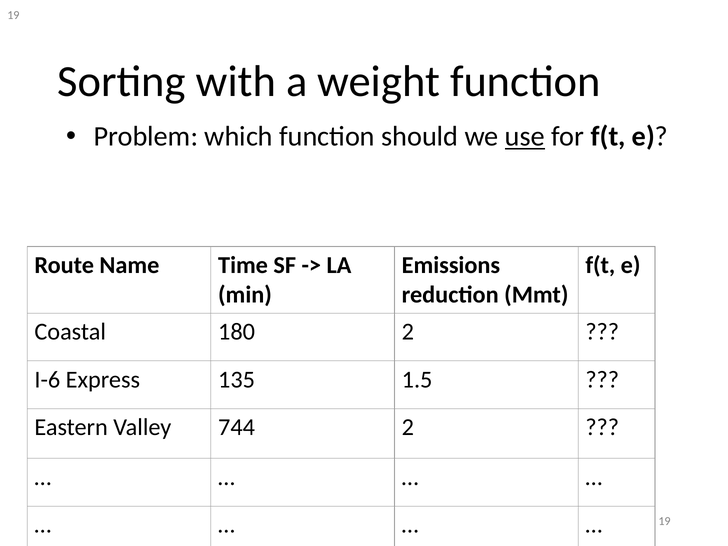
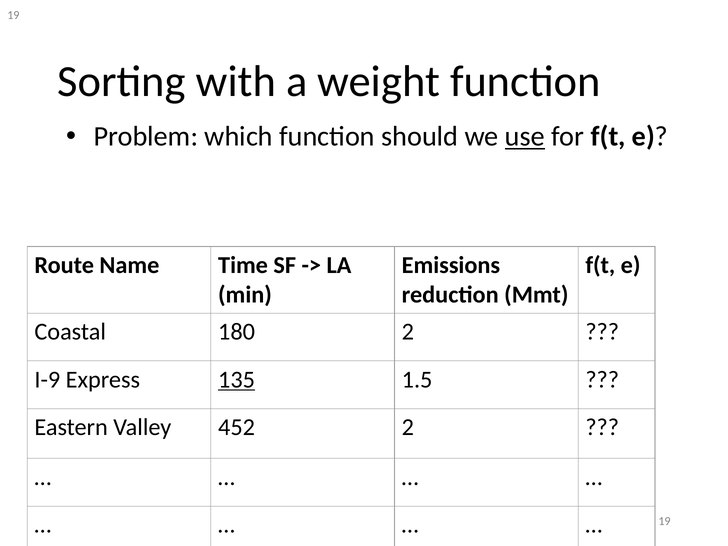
I-6: I-6 -> I-9 (47, 380)
135 underline: none -> present (237, 380)
744: 744 -> 452 (237, 427)
